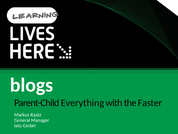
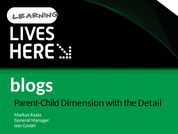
Everything: Everything -> Dimension (82, 102)
Faster: Faster -> Detail (150, 102)
